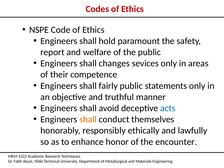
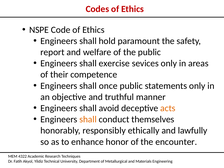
changes: changes -> exercise (114, 63)
fairly: fairly -> once (108, 86)
acts colour: blue -> orange (168, 108)
